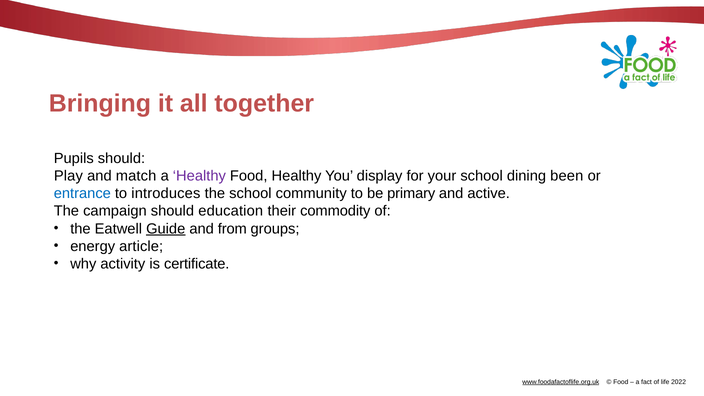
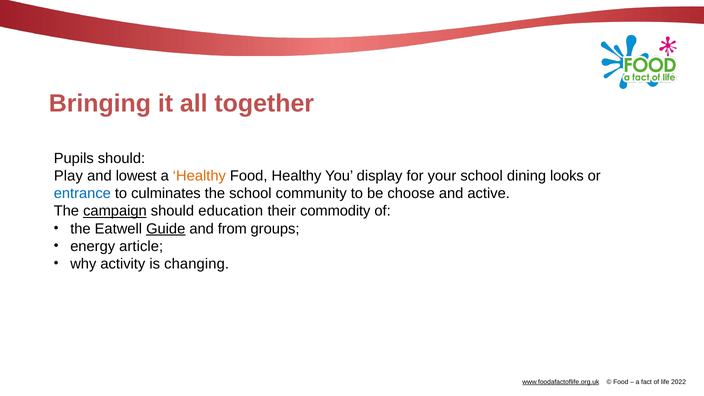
match: match -> lowest (136, 176)
Healthy colour: purple -> orange (199, 176)
been: been -> looks (567, 176)
introduces: introduces -> culminates (166, 194)
primary: primary -> choose (411, 194)
campaign underline: none -> present (115, 211)
certificate: certificate -> changing (197, 264)
